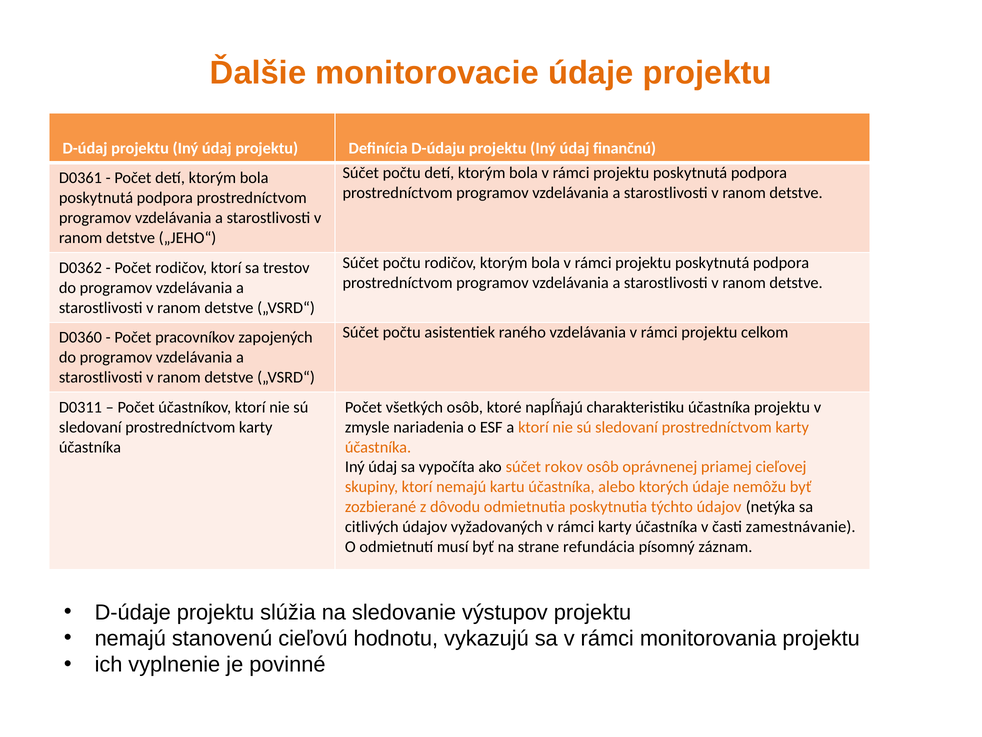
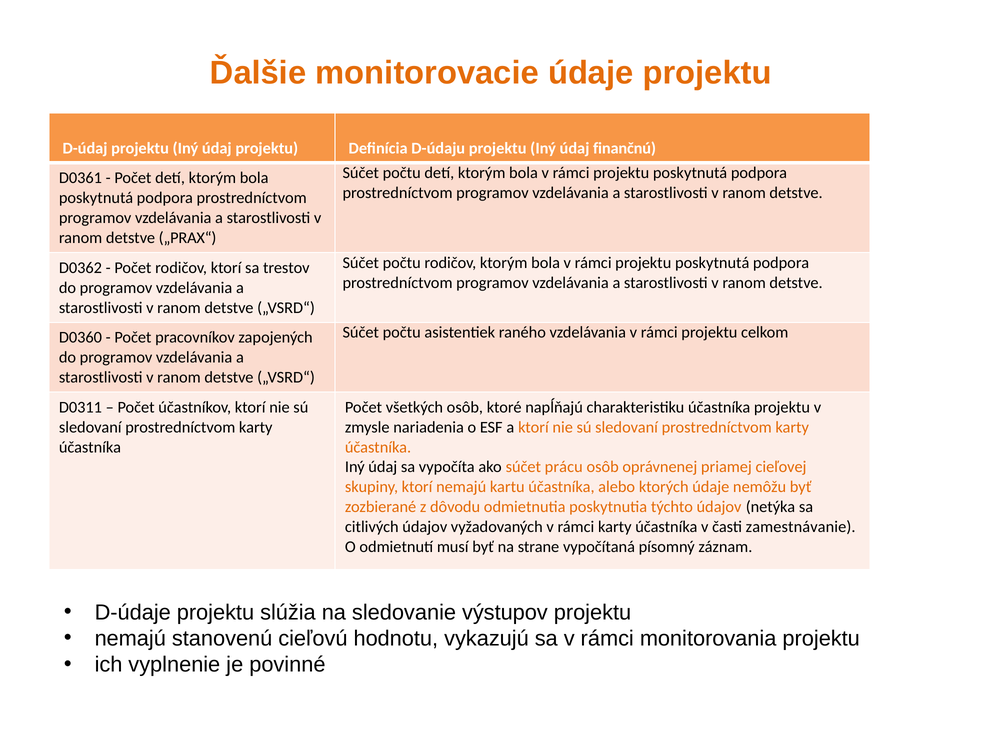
„JEHO“: „JEHO“ -> „PRAX“ (188, 238)
rokov: rokov -> prácu (564, 467)
refundácia: refundácia -> vypočítaná (599, 547)
